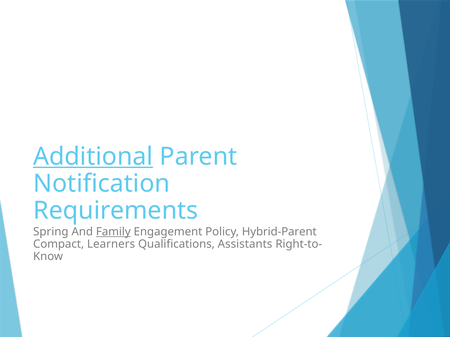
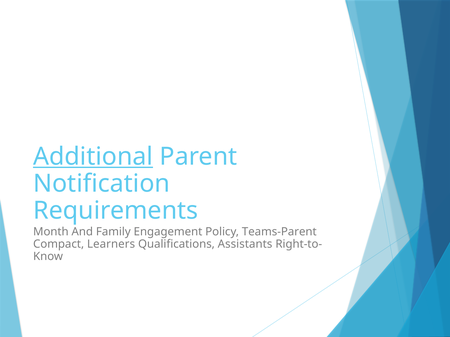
Spring: Spring -> Month (51, 232)
Family underline: present -> none (113, 232)
Hybrid-Parent: Hybrid-Parent -> Teams-Parent (279, 232)
